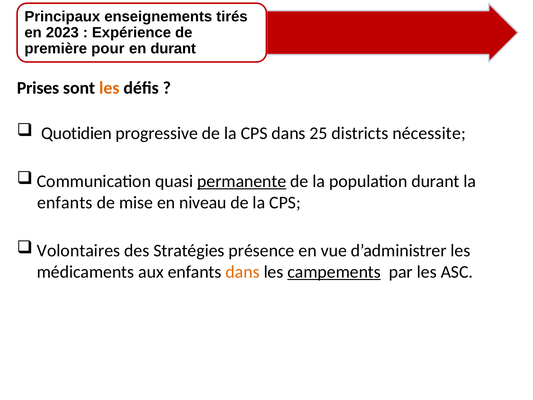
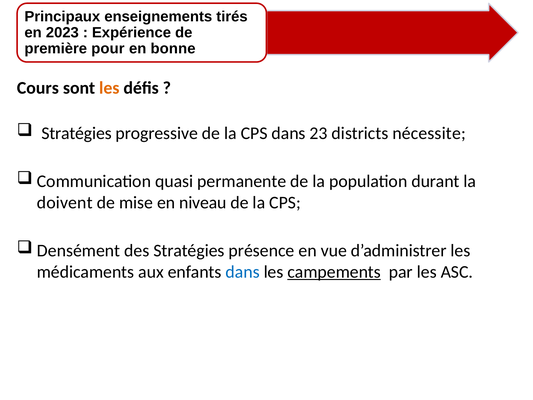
en durant: durant -> bonne (173, 48)
Prises: Prises -> Cours (38, 88)
Quotidien: Quotidien -> Stratégies (77, 133)
25: 25 -> 23 (319, 133)
permanente underline: present -> none (242, 181)
enfants: enfants -> doivent (65, 202)
Volontaires: Volontaires -> Densément (79, 250)
dans colour: orange -> blue (243, 272)
